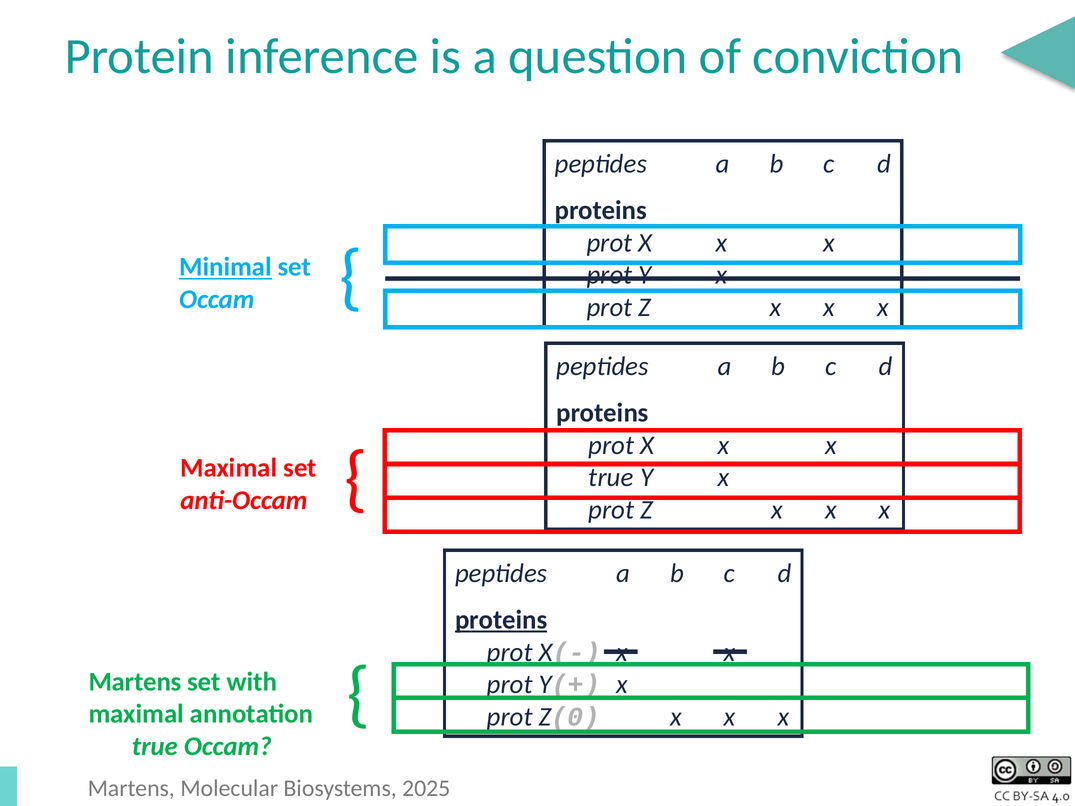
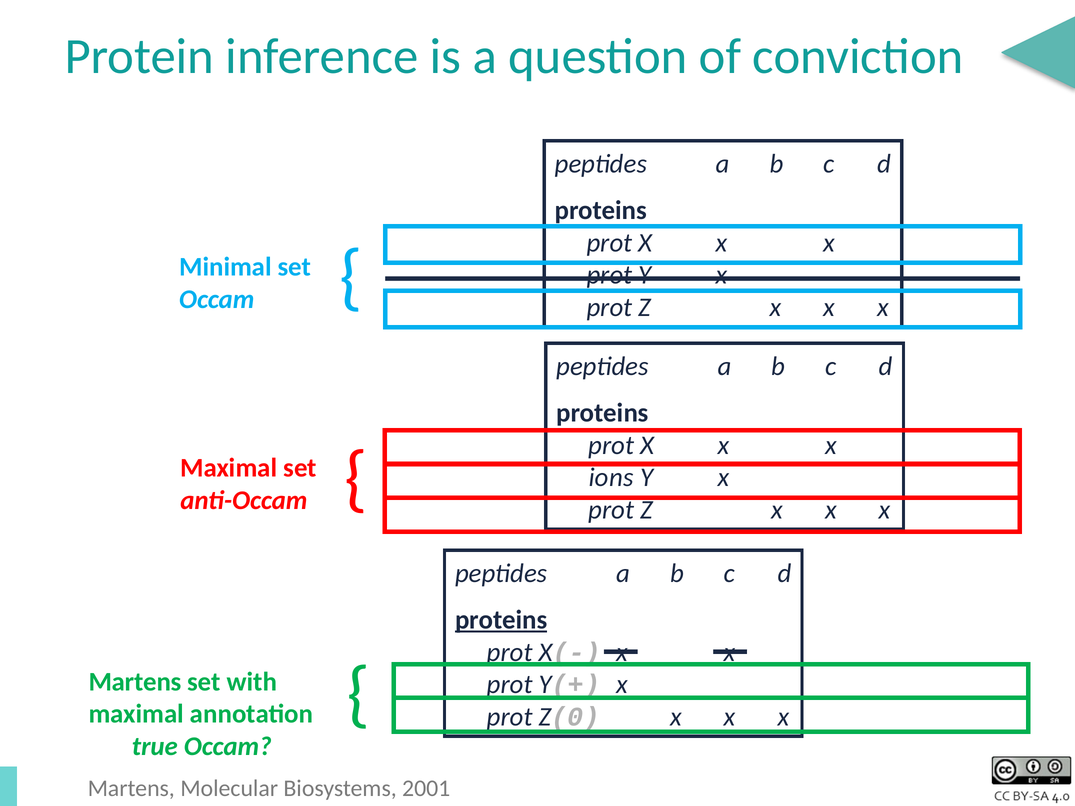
Minimal underline: present -> none (225, 267)
true: true -> ions (611, 478)
2025: 2025 -> 2001 (426, 788)
